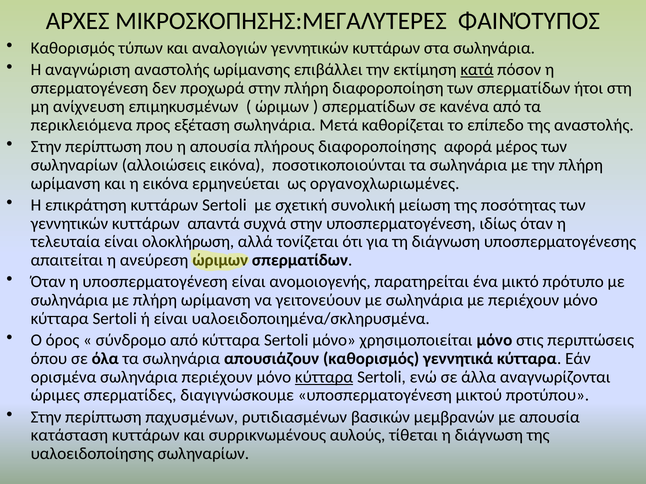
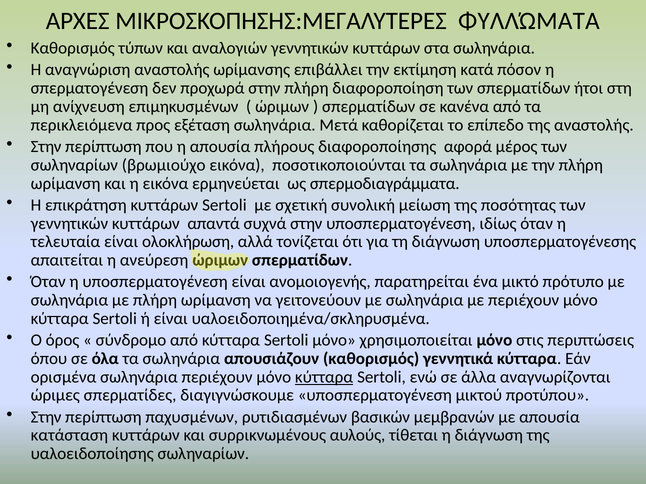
ΦΑΙΝΌΤΥΠΟΣ: ΦΑΙΝΌΤΥΠΟΣ -> ΦΥΛΛΏΜΑΤΑ (529, 21)
κατά underline: present -> none (477, 70)
αλλοιώσεις: αλλοιώσεις -> βρωμιούχο (164, 165)
οργανοχλωριωμένες: οργανοχλωριωμένες -> σπερμοδιαγράμματα (385, 184)
